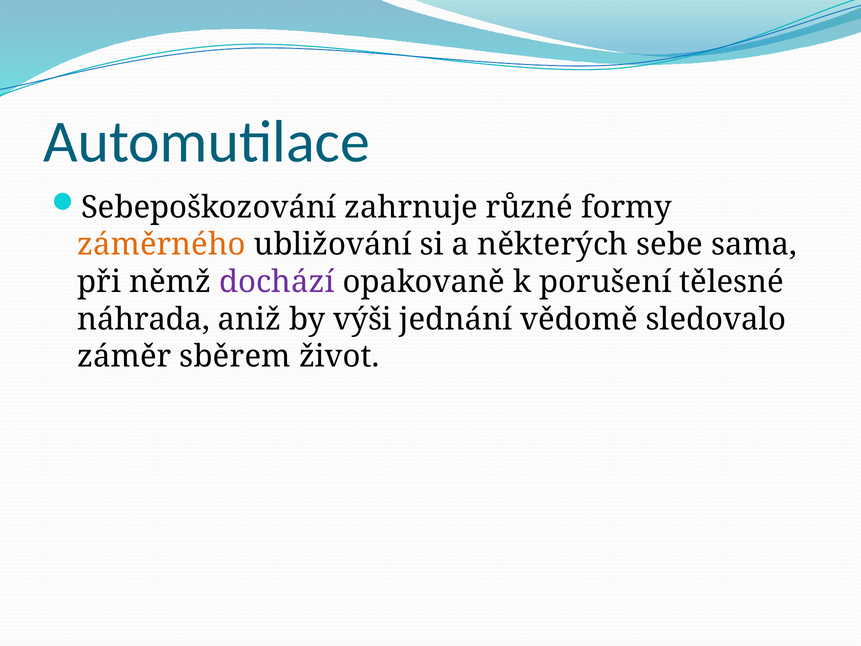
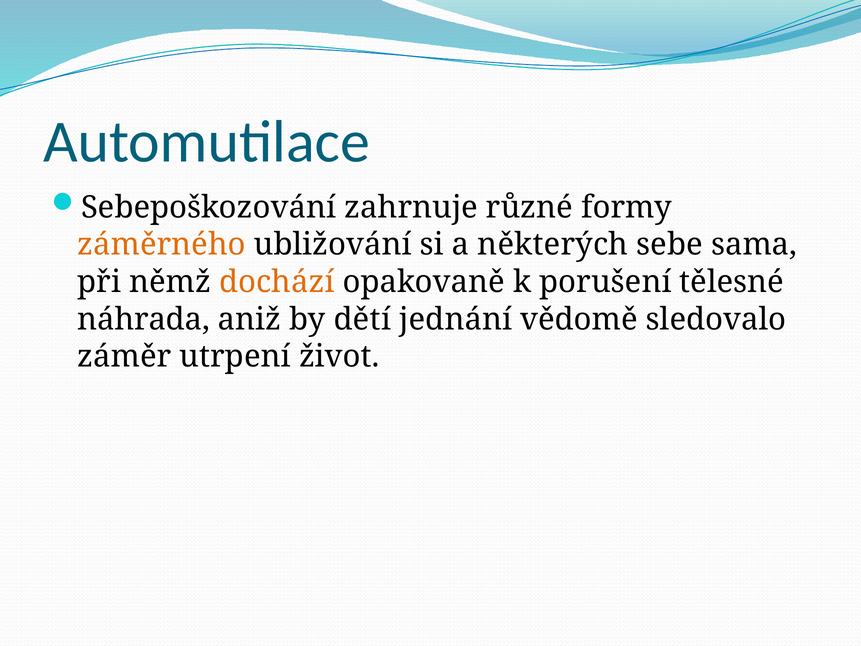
dochází colour: purple -> orange (277, 282)
výši: výši -> dětí (362, 319)
sběrem: sběrem -> utrpení (235, 356)
